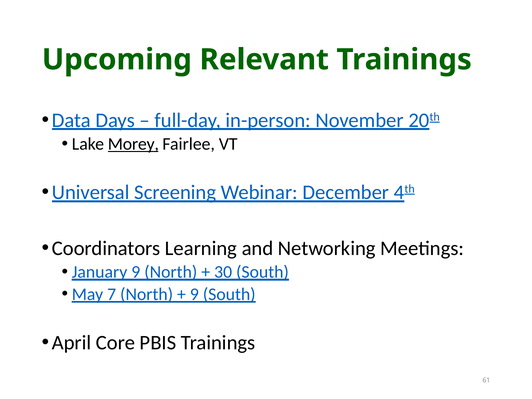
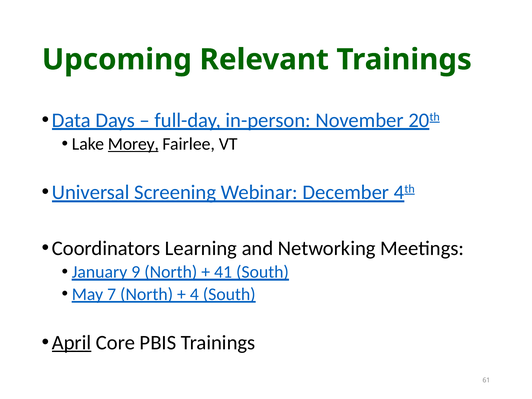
30: 30 -> 41 (223, 272)
9: 9 -> 4 (194, 294)
April underline: none -> present (72, 343)
